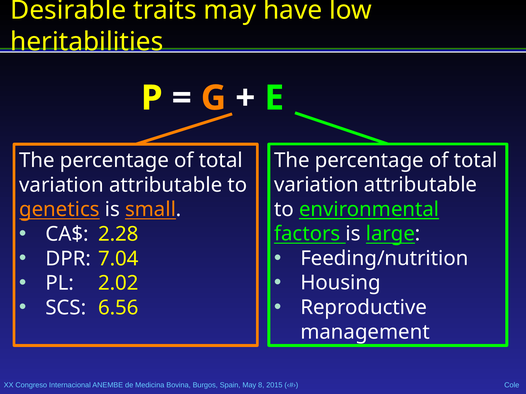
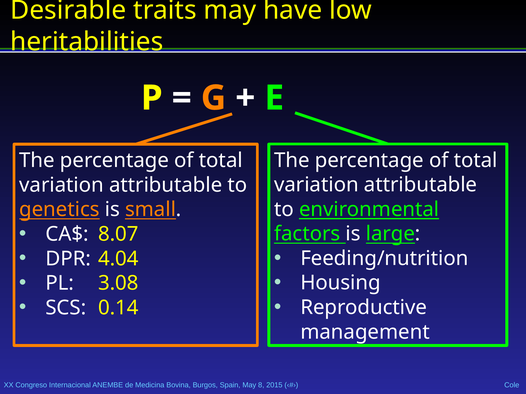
2.28: 2.28 -> 8.07 (118, 234)
7.04: 7.04 -> 4.04 (118, 259)
2.02: 2.02 -> 3.08 (118, 284)
6.56: 6.56 -> 0.14 (118, 308)
